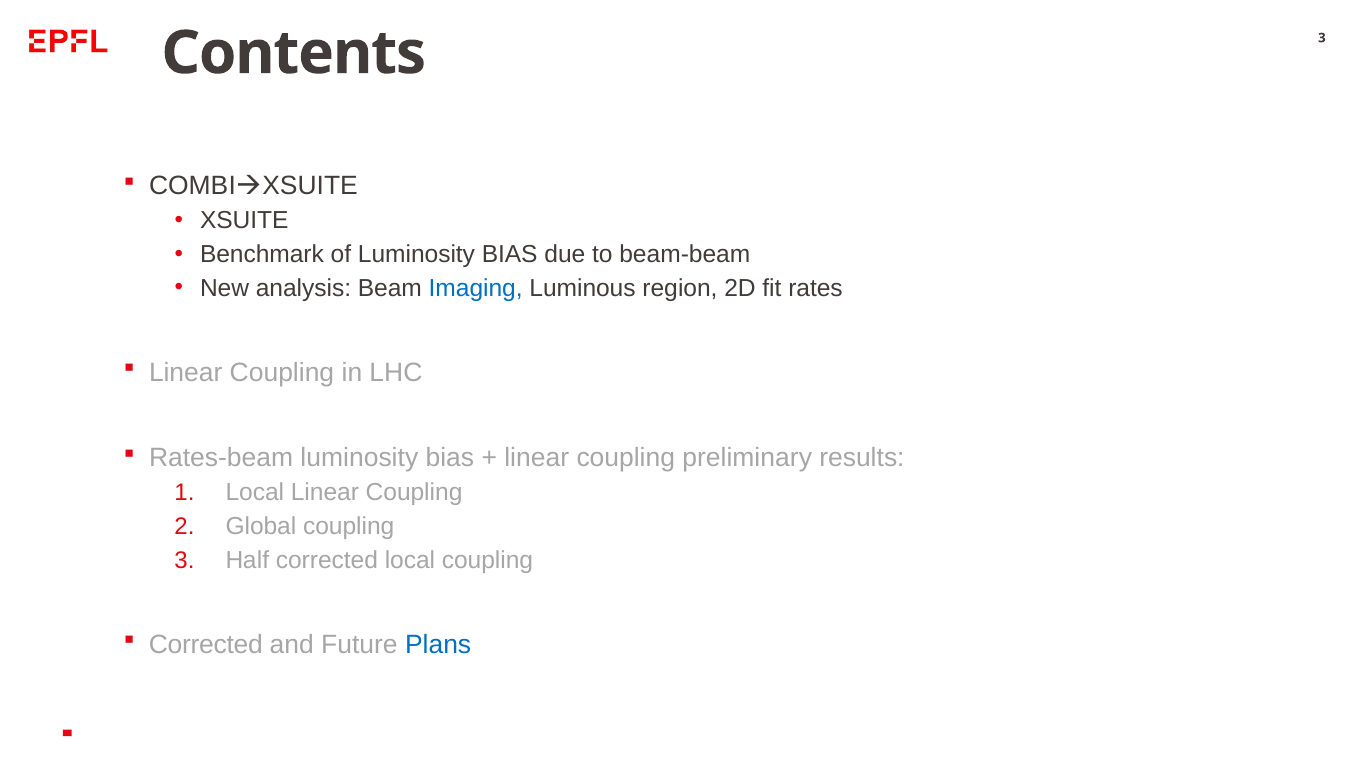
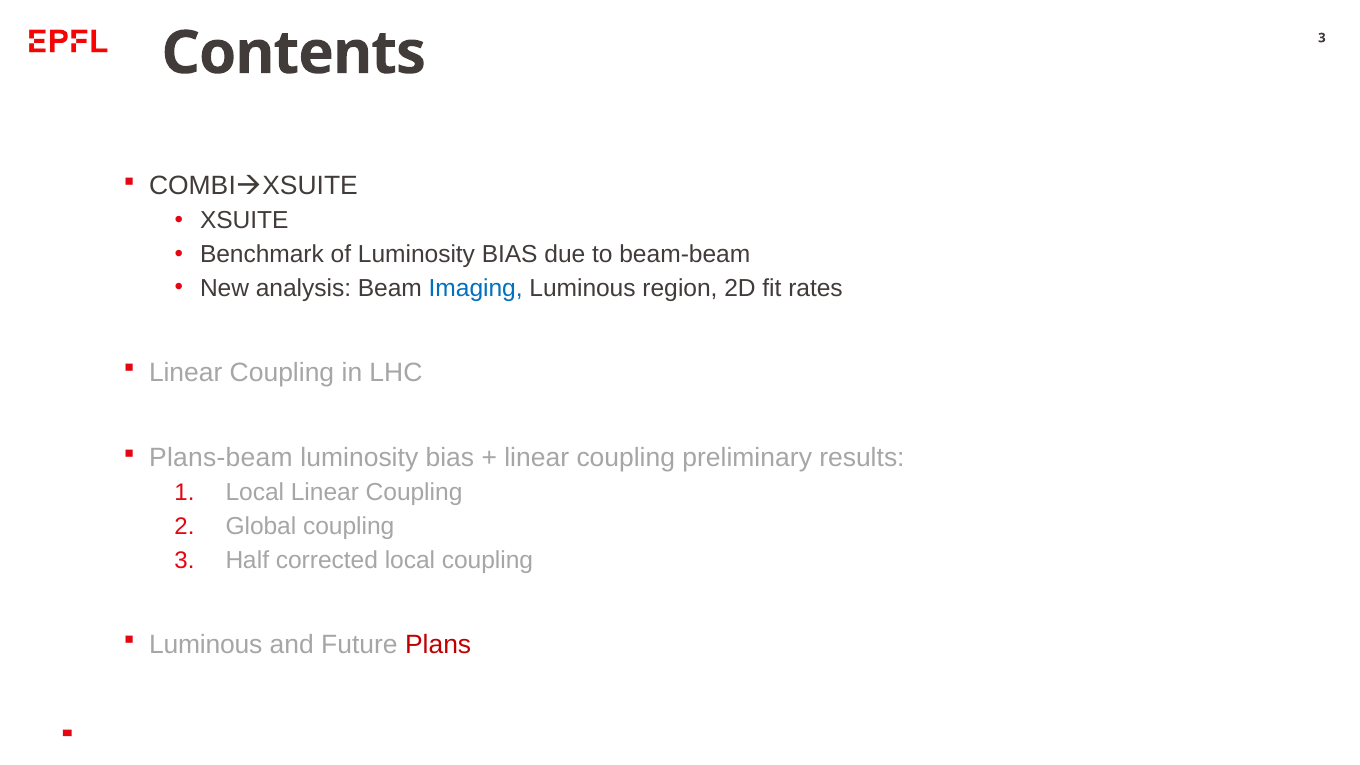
Rates-beam: Rates-beam -> Plans-beam (221, 458)
Corrected: Corrected -> Luminous (206, 644)
Plans colour: blue -> red (438, 644)
